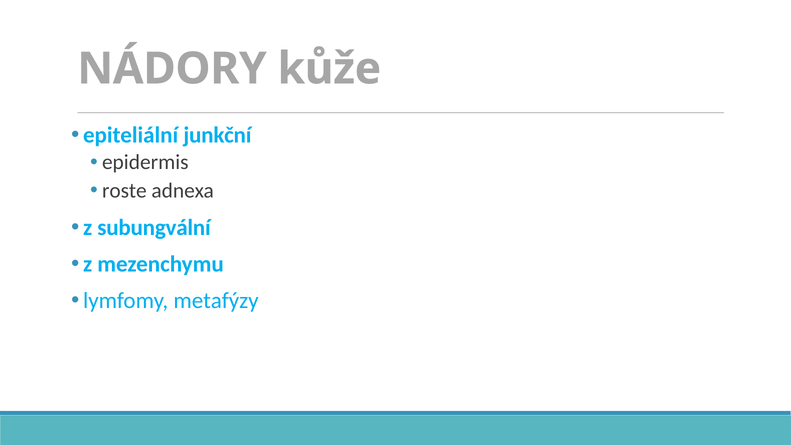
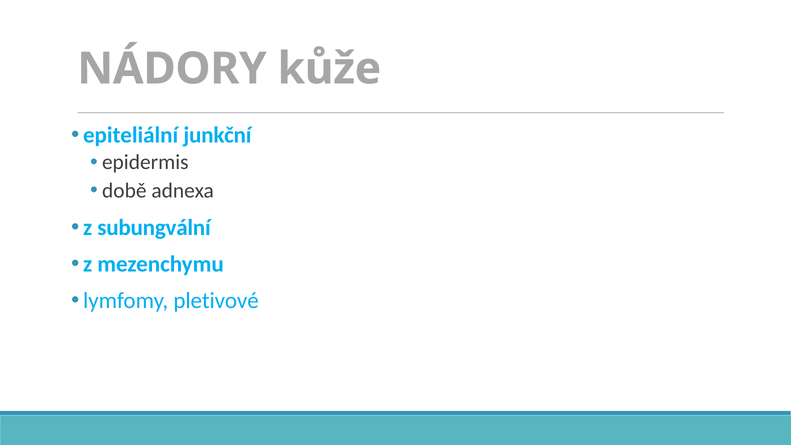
roste: roste -> době (124, 190)
metafýzy: metafýzy -> pletivové (216, 301)
